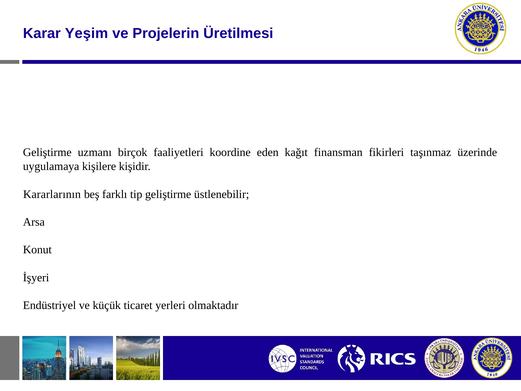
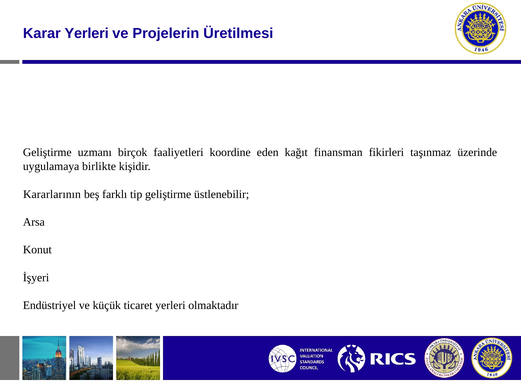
Karar Yeşim: Yeşim -> Yerleri (87, 33)
kişilere: kişilere -> birlikte (99, 166)
